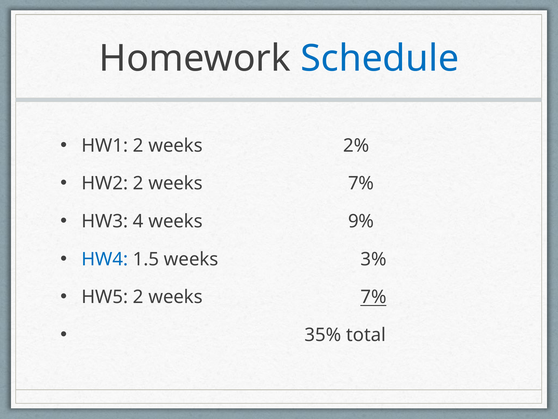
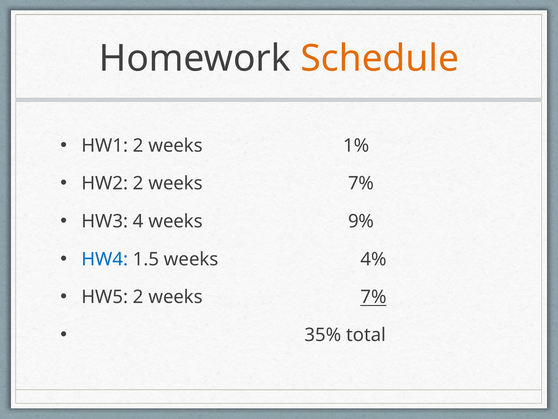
Schedule colour: blue -> orange (380, 58)
2%: 2% -> 1% (356, 145)
3%: 3% -> 4% (373, 259)
